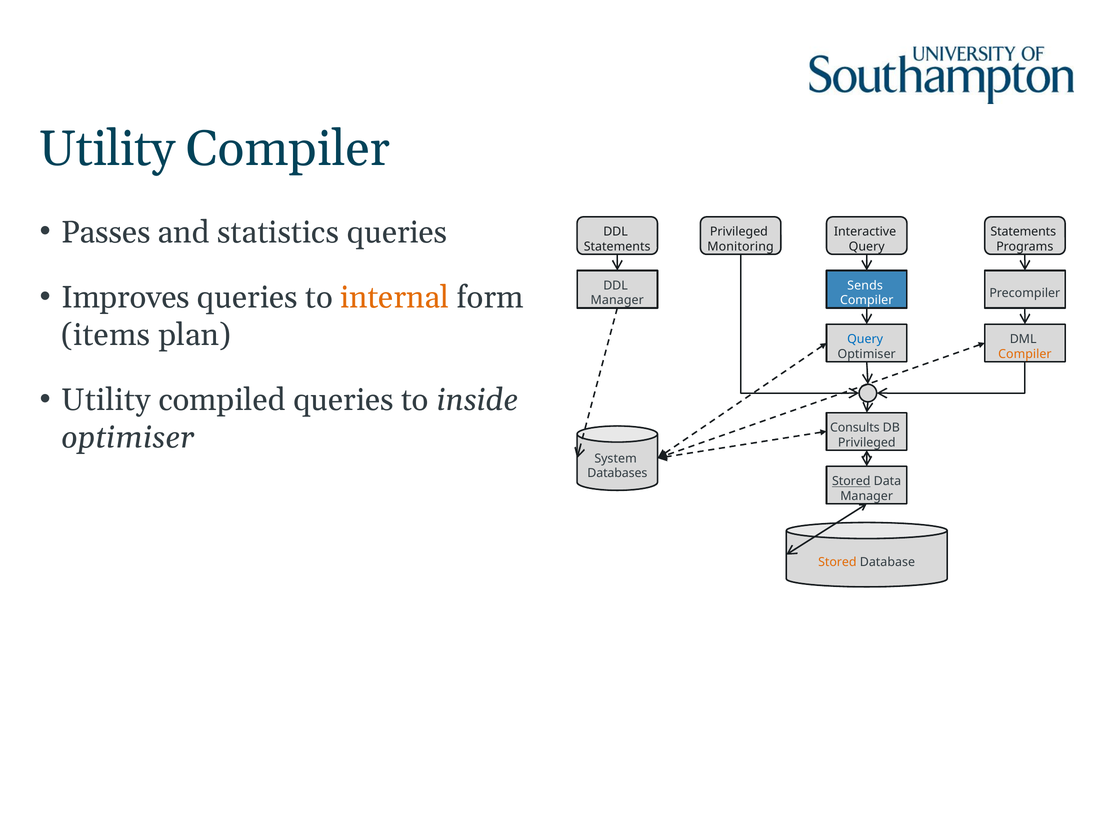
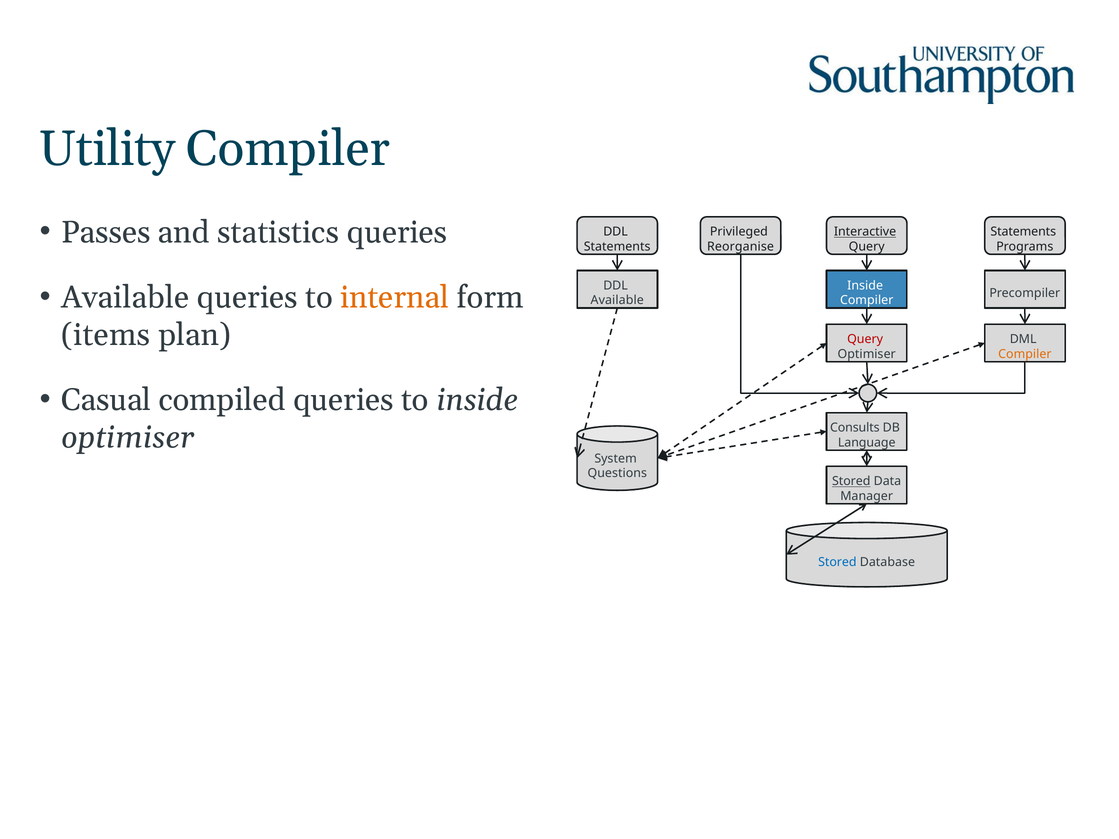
Interactive underline: none -> present (865, 232)
Monitoring: Monitoring -> Reorganise (741, 247)
Improves: Improves -> Available (125, 298)
Sends: Sends -> Inside (865, 286)
Manager: Manager -> Available (617, 300)
Query colour: blue -> red (865, 339)
Utility: Utility -> Casual (106, 400)
Privileged: Privileged -> Language (867, 443)
Databases: Databases -> Questions (617, 473)
Stored colour: orange -> blue (837, 563)
